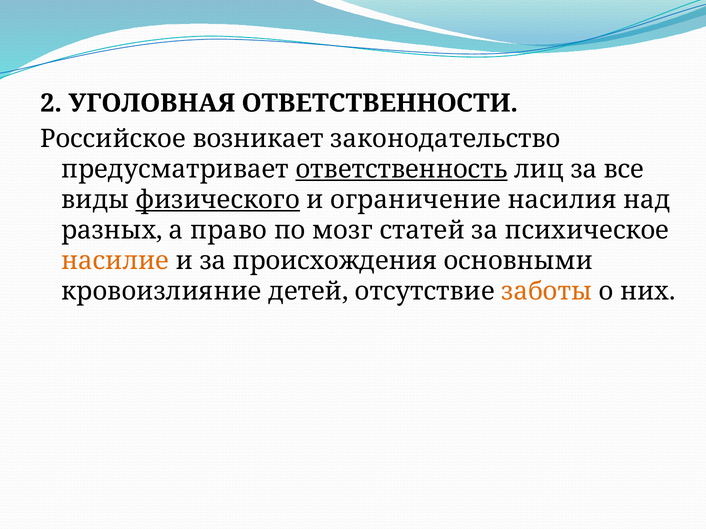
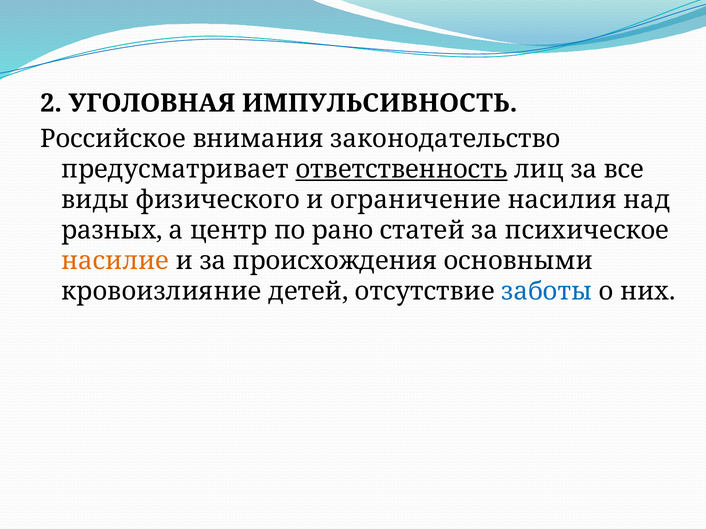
ОТВЕТСТВЕННОСТИ: ОТВЕТСТВЕННОСТИ -> ИМПУЛЬСИВНОСТЬ (380, 103)
возникает: возникает -> внимания (258, 139)
физического underline: present -> none (218, 200)
право: право -> центр (229, 231)
мозг: мозг -> рано (343, 231)
заботы colour: orange -> blue (547, 292)
